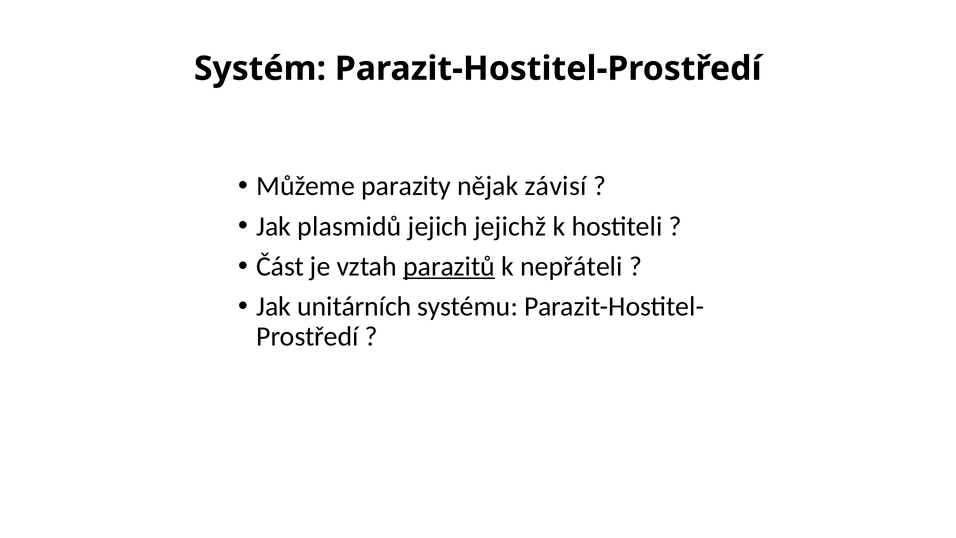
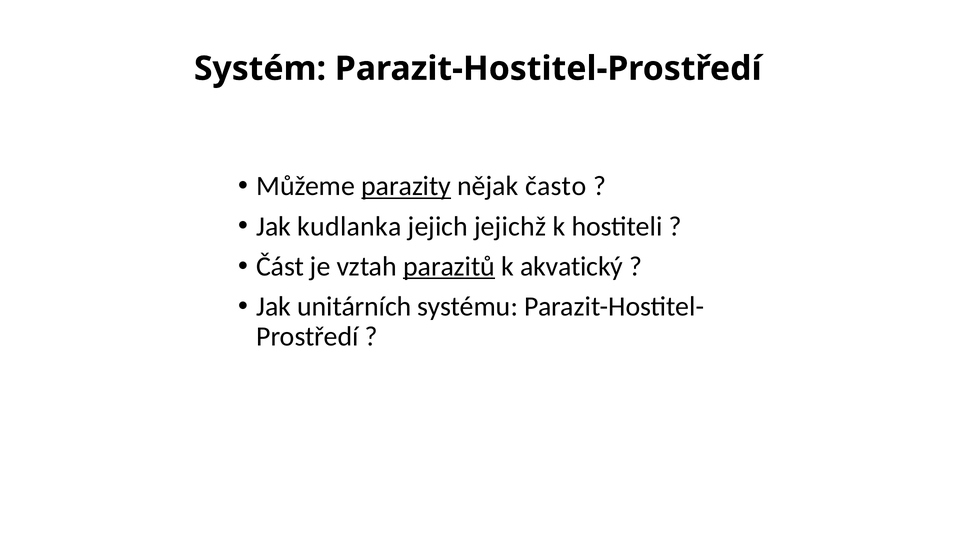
parazity underline: none -> present (406, 186)
závisí: závisí -> často (556, 186)
plasmidů: plasmidů -> kudlanka (349, 226)
nepřáteli: nepřáteli -> akvatický (572, 266)
